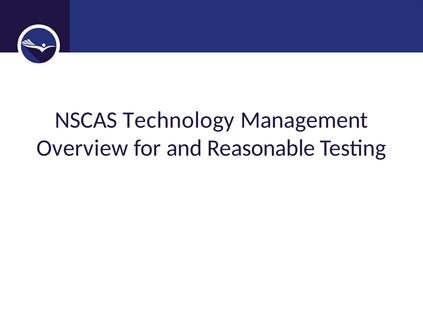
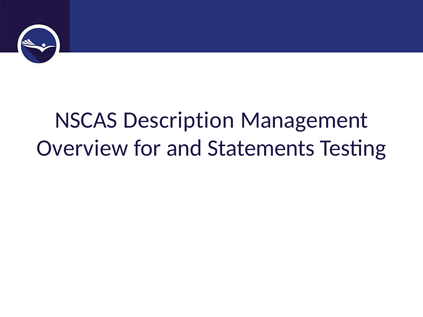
Technology: Technology -> Description (179, 120)
Reasonable: Reasonable -> Statements (261, 148)
